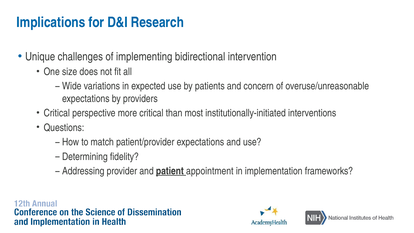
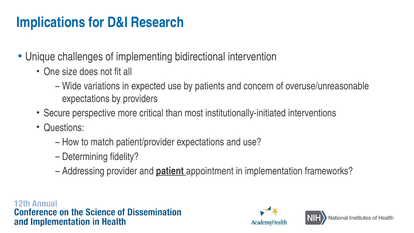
Critical: Critical -> Secure (57, 113)
